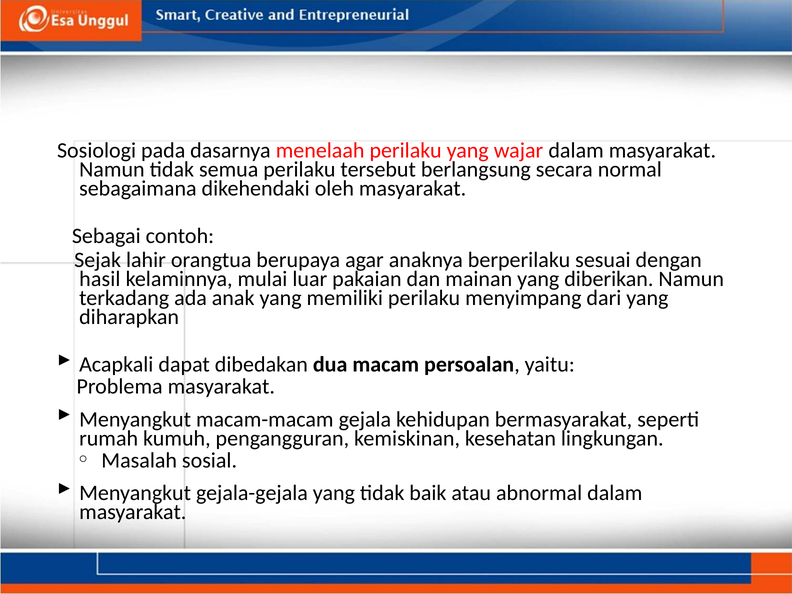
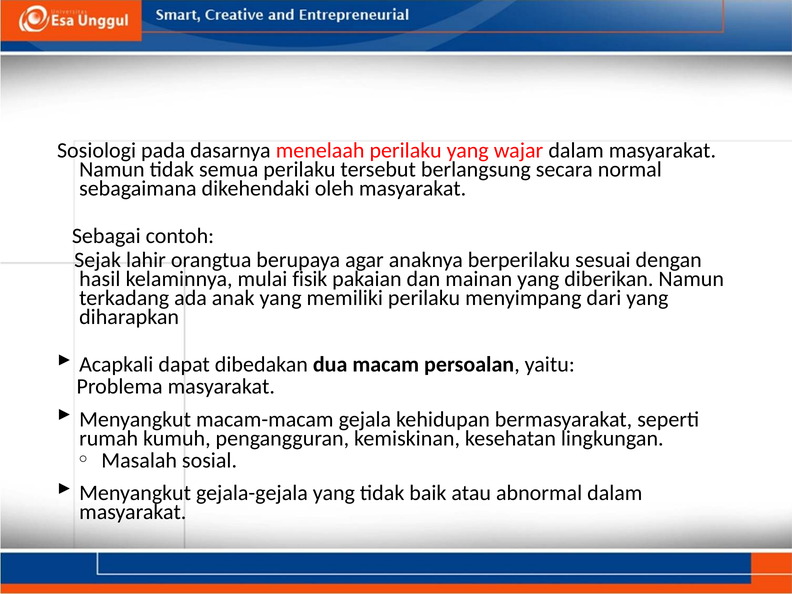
luar: luar -> fisik (310, 279)
